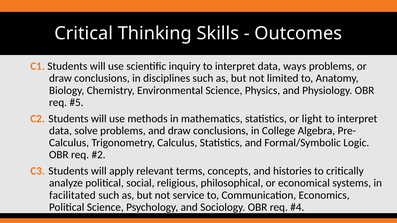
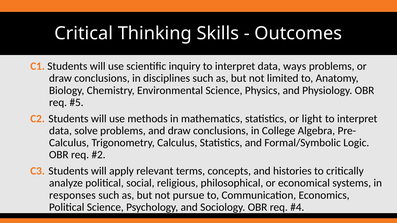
facilitated: facilitated -> responses (72, 195)
service: service -> pursue (189, 195)
